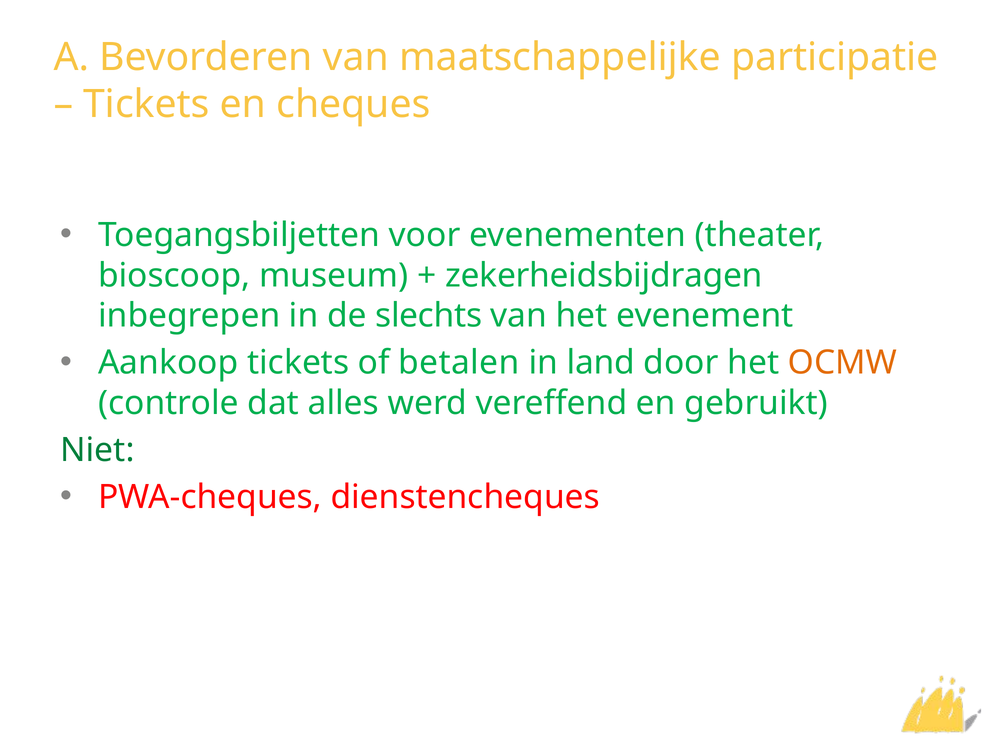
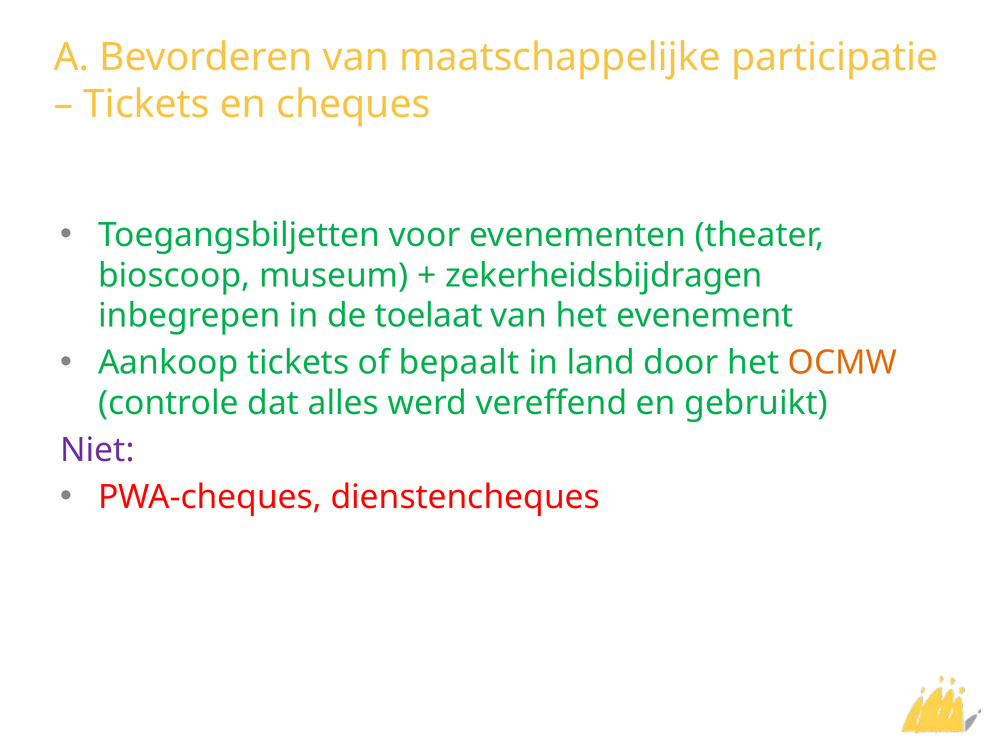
slechts: slechts -> toelaat (429, 316)
betalen: betalen -> bepaalt (459, 363)
Niet colour: green -> purple (97, 450)
